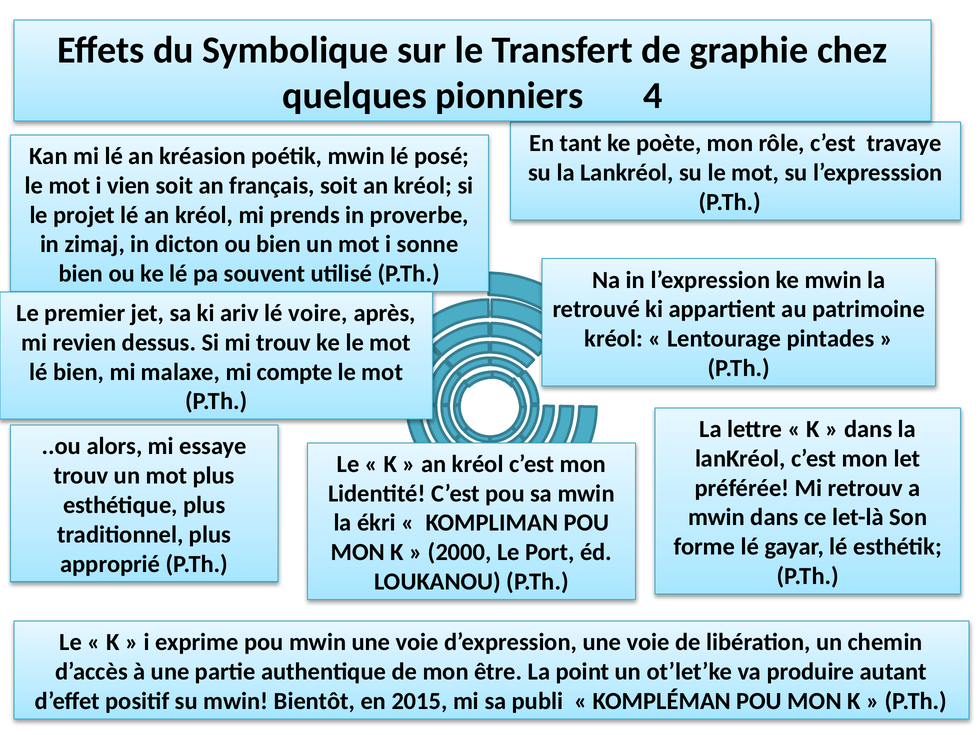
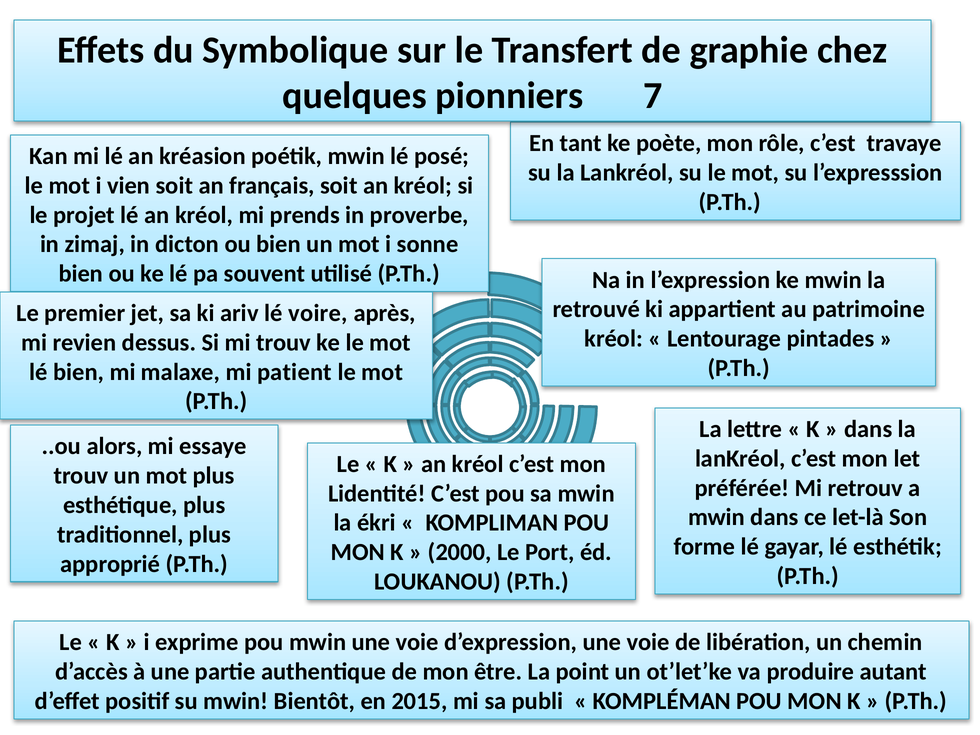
4: 4 -> 7 (653, 96)
compte: compte -> patient (295, 372)
